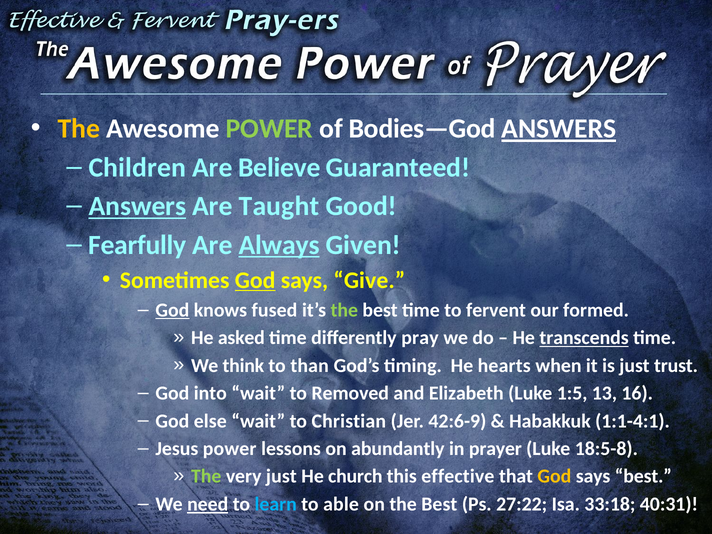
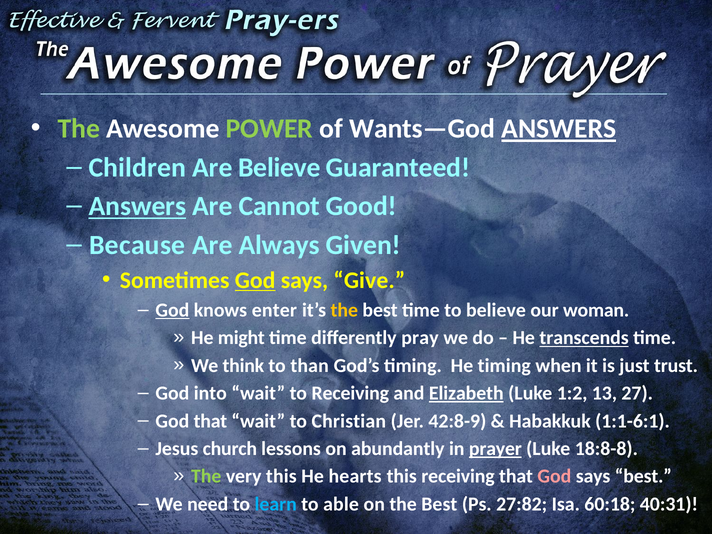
The colour: yellow -> light green (79, 129)
Bodies—God: Bodies—God -> Wants—God (422, 129)
Taught: Taught -> Cannot (279, 206)
Fearfully: Fearfully -> Because (137, 245)
Always underline: present -> none (279, 245)
fused: fused -> enter (274, 310)
the colour: light green -> yellow (344, 310)
to fervent: fervent -> believe (496, 310)
formed: formed -> woman (596, 310)
asked: asked -> might (241, 338)
He hearts: hearts -> timing (504, 366)
to Removed: Removed -> Receiving (350, 393)
Elizabeth underline: none -> present (466, 393)
1:5: 1:5 -> 1:2 (572, 393)
16: 16 -> 27 (637, 393)
God else: else -> that (210, 421)
42:6-9: 42:6-9 -> 42:8-9 (457, 421)
1:1-4:1: 1:1-4:1 -> 1:1-6:1 (632, 421)
Jesus power: power -> church (230, 449)
prayer underline: none -> present (495, 449)
18:5-8: 18:5-8 -> 18:8-8 (606, 449)
very just: just -> this (281, 476)
church: church -> hearts (355, 476)
this effective: effective -> receiving (458, 476)
God colour: yellow -> pink (554, 476)
need underline: present -> none (208, 504)
27:22: 27:22 -> 27:82 (522, 504)
33:18: 33:18 -> 60:18 (610, 504)
